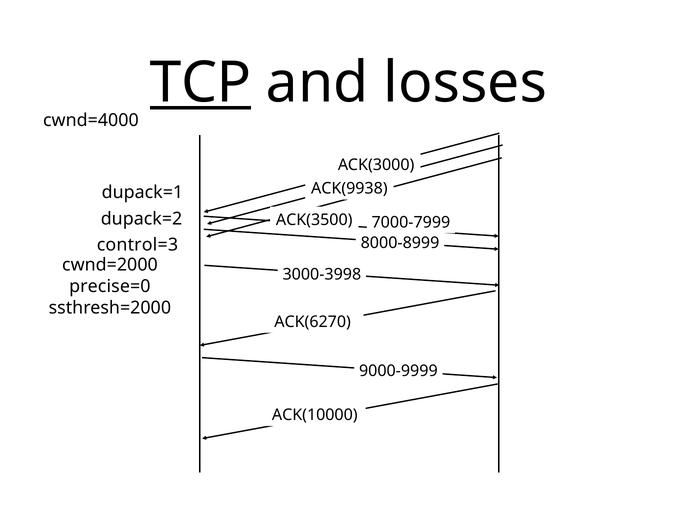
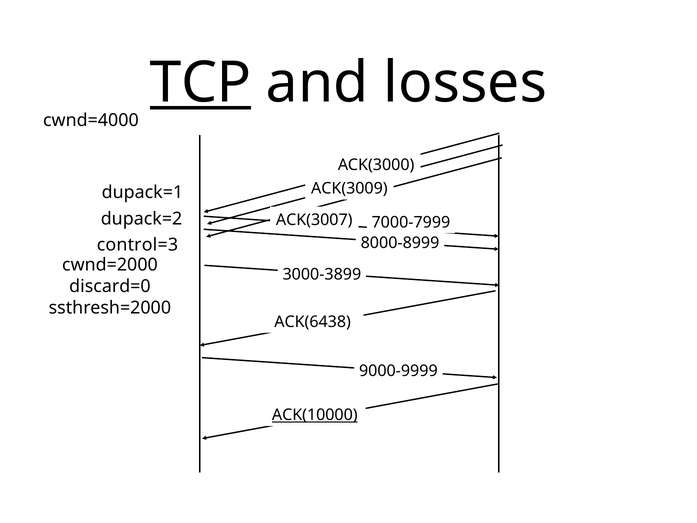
ACK(9938: ACK(9938 -> ACK(3009 (349, 189)
ACK(3500: ACK(3500 -> ACK(3007 (314, 220)
3000-3998: 3000-3998 -> 3000-3899 (322, 274)
precise=0: precise=0 -> discard=0 (110, 286)
ACK(6270: ACK(6270 -> ACK(6438 (313, 322)
ACK(10000 underline: none -> present (315, 415)
